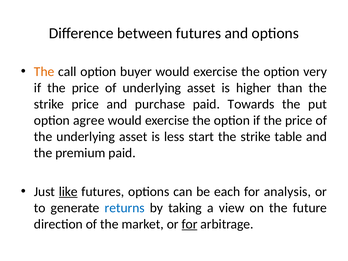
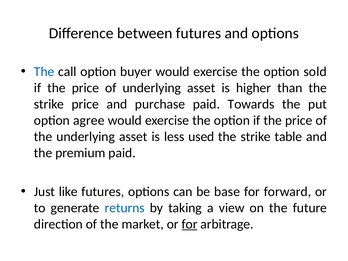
The colour: orange -> blue (44, 72)
very: very -> sold (315, 72)
start: start -> used (201, 137)
like underline: present -> none (68, 192)
each: each -> base (227, 192)
analysis: analysis -> forward (287, 192)
